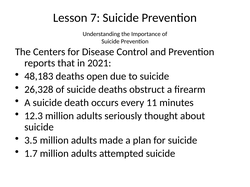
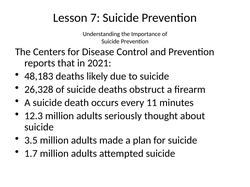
open: open -> likely (97, 76)
